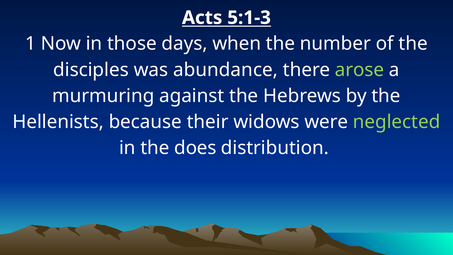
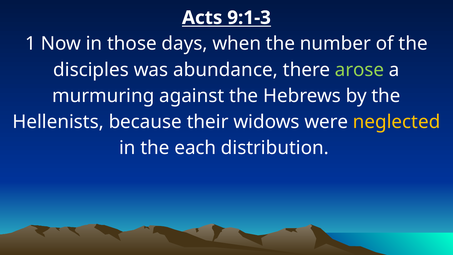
5:1-3: 5:1-3 -> 9:1-3 (249, 18)
neglected colour: light green -> yellow (397, 122)
does: does -> each (195, 148)
